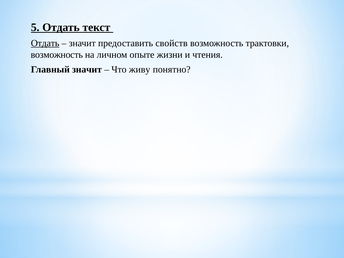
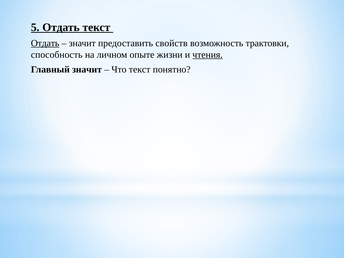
возможность: возможность -> способность (57, 55)
чтения underline: none -> present (208, 55)
Что живу: живу -> текст (140, 69)
